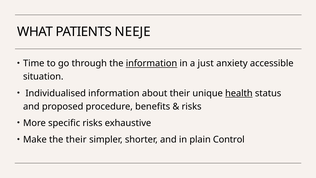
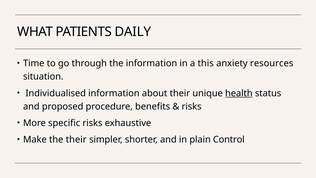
NEEJE: NEEJE -> DAILY (133, 32)
information underline: present -> none (151, 63)
just: just -> this (206, 63)
accessible: accessible -> resources (272, 63)
